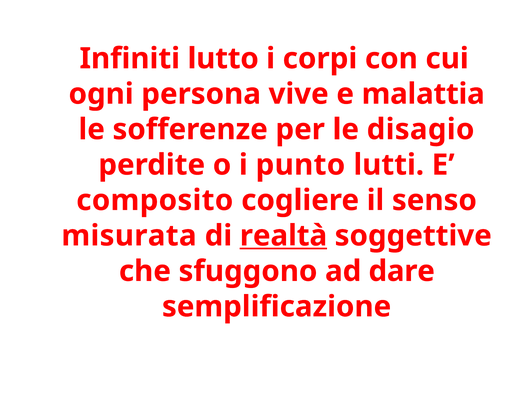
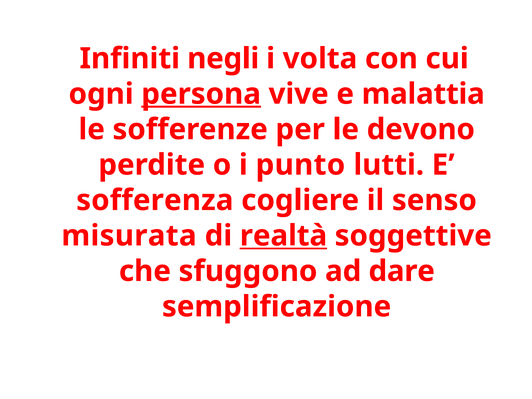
lutto: lutto -> negli (223, 59)
corpi: corpi -> volta (320, 59)
persona underline: none -> present (201, 94)
disagio: disagio -> devono (421, 129)
composito: composito -> sofferenza (155, 200)
